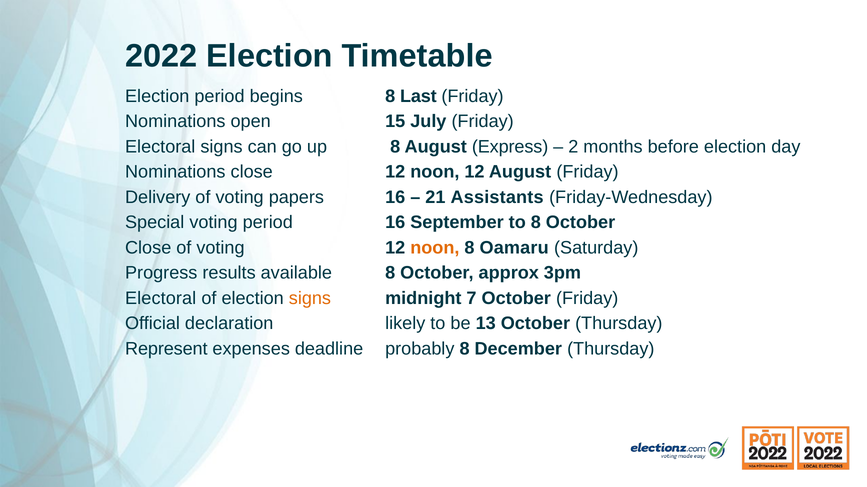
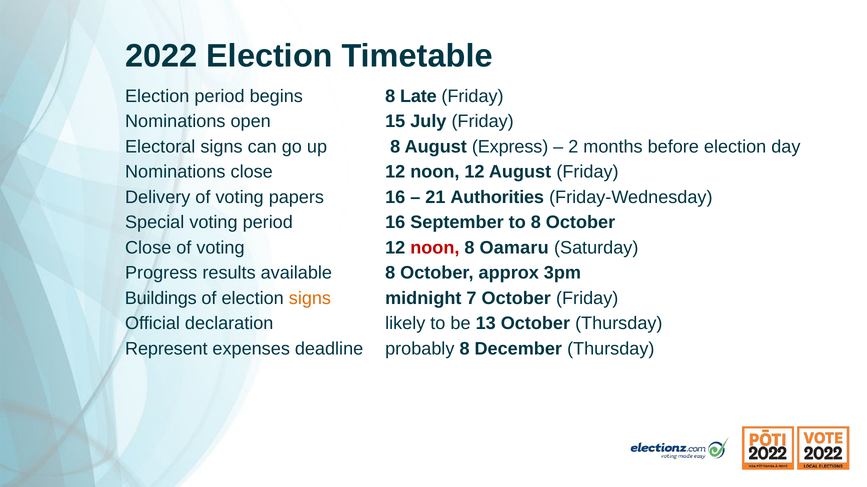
Last: Last -> Late (418, 96)
Assistants: Assistants -> Authorities (497, 197)
noon colour: orange -> red (435, 248)
Electoral: Electoral -> Buildings (161, 299)
